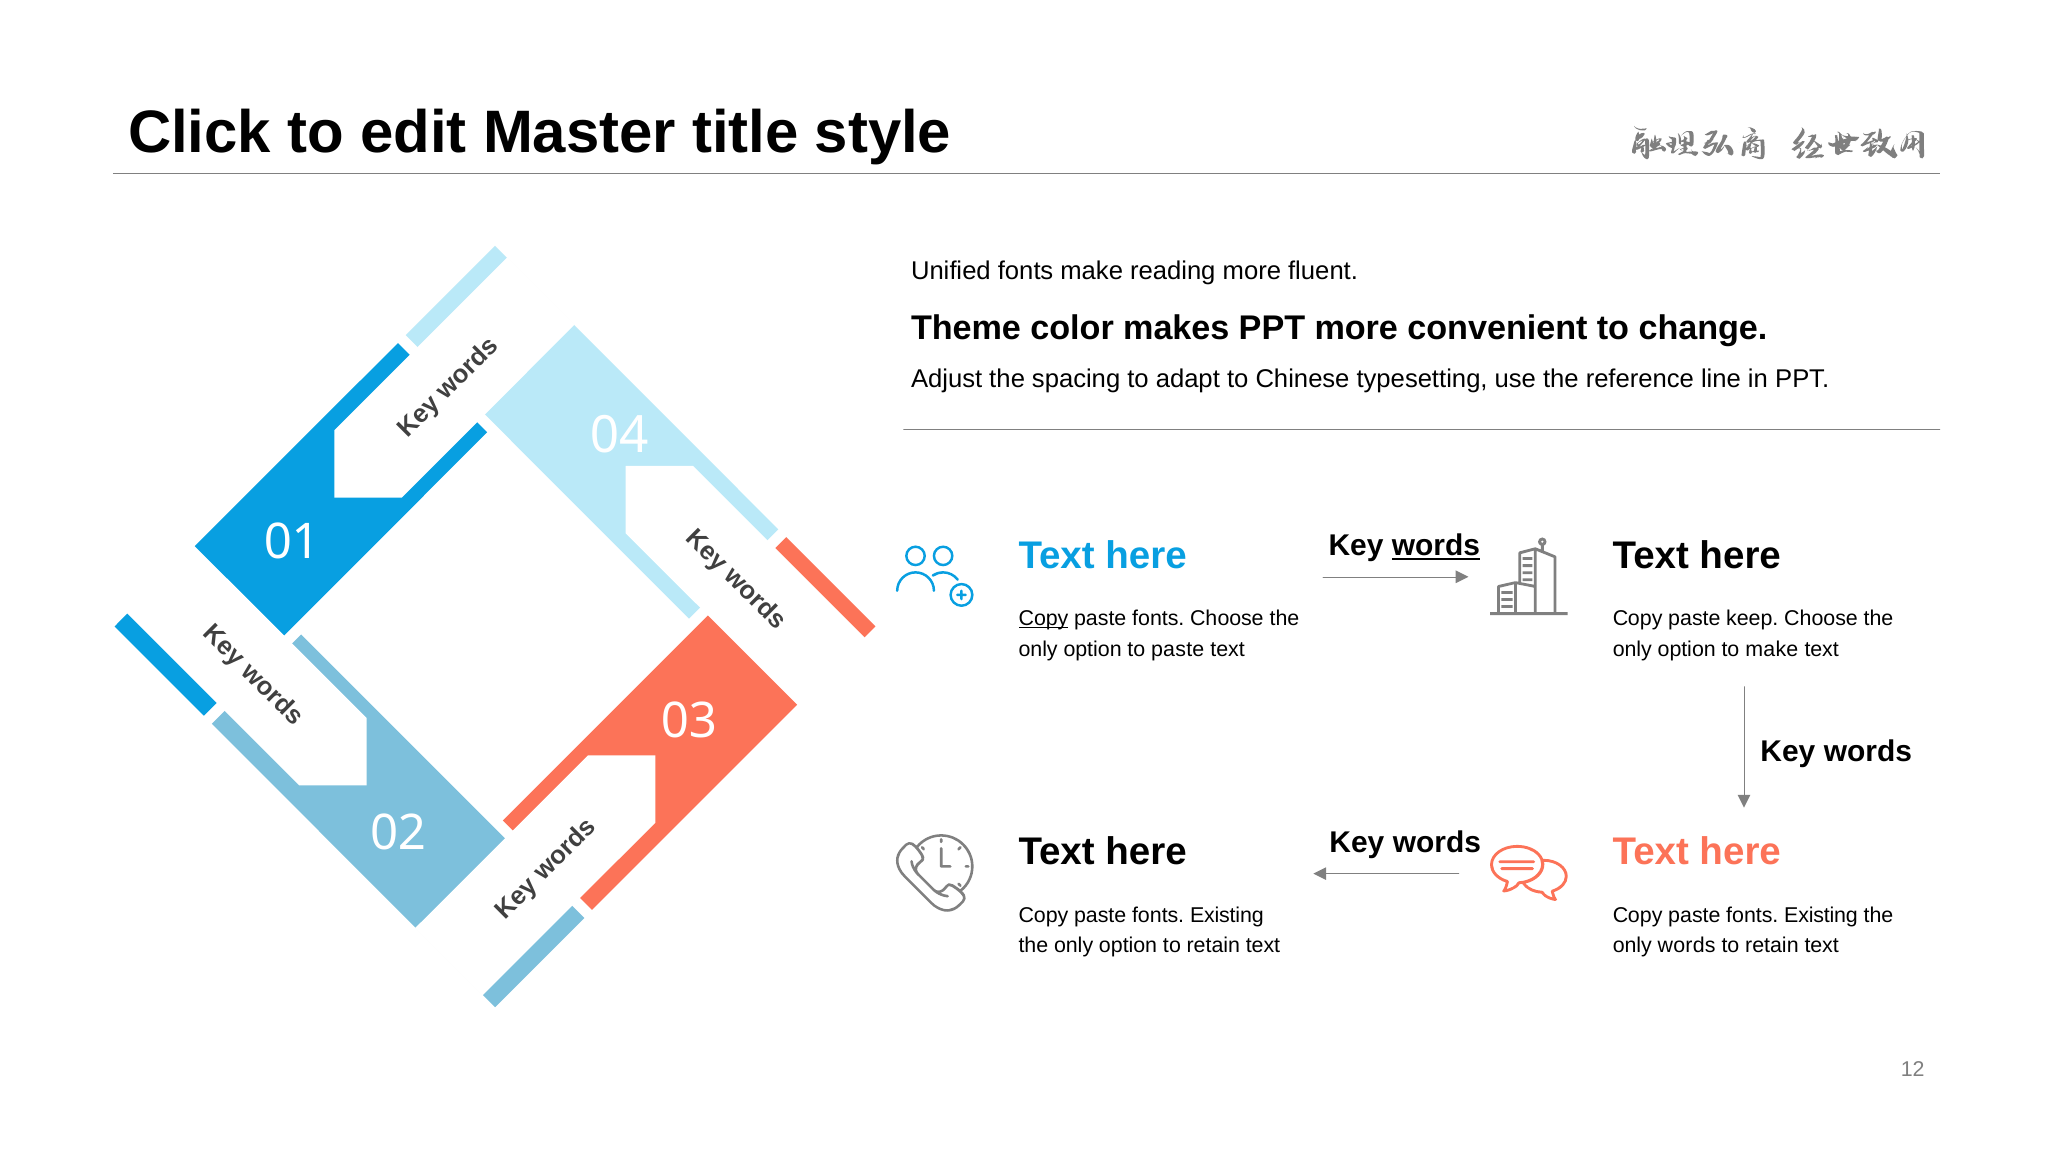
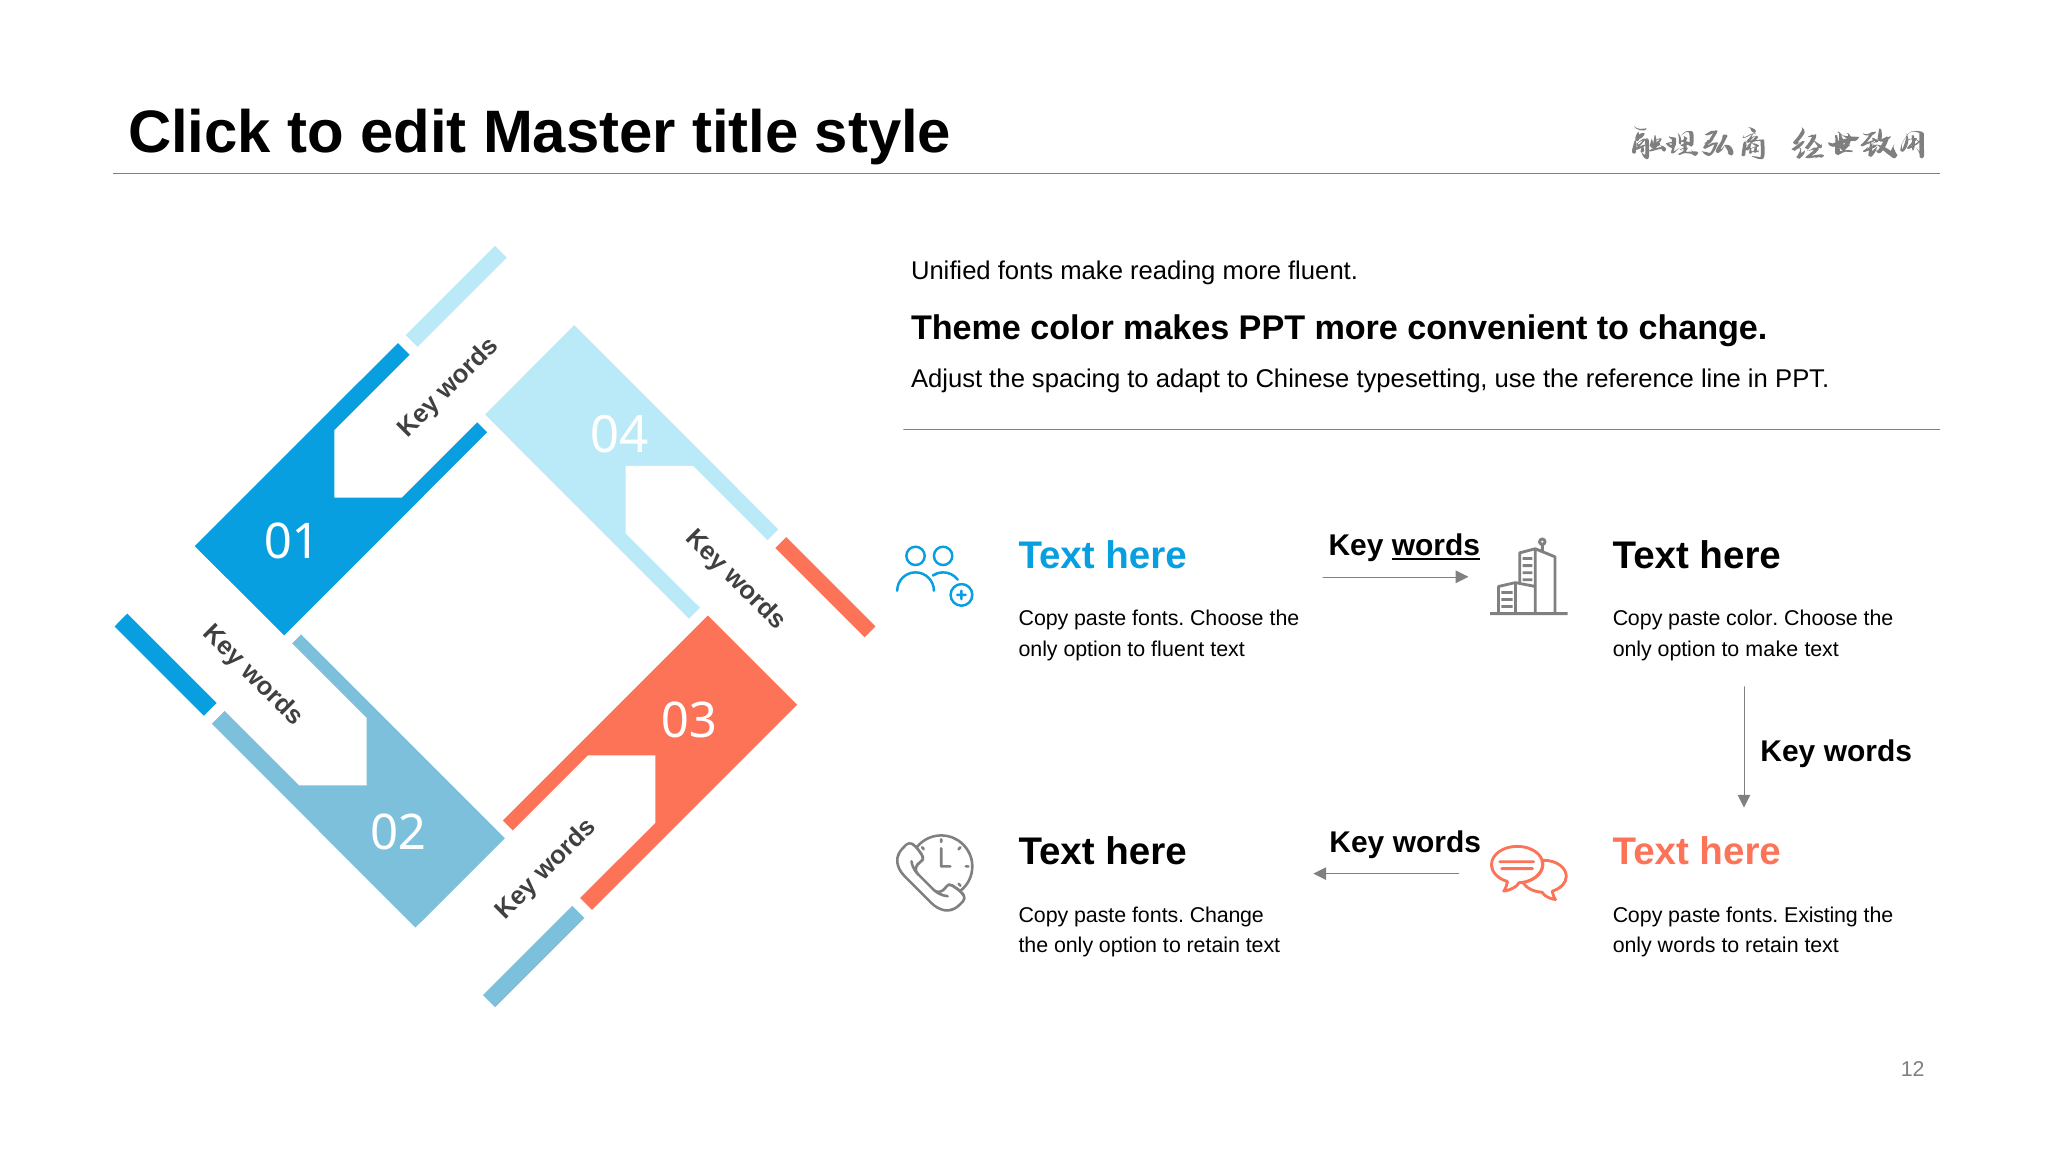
Copy underline: present -> none (1044, 618)
paste keep: keep -> color (1752, 618)
to paste: paste -> fluent (1178, 649)
Existing: Existing -> Change (1227, 915)
